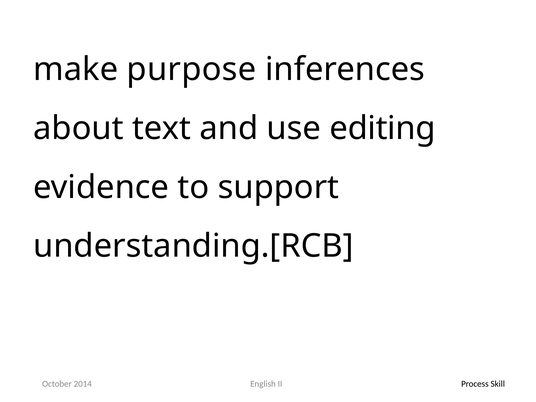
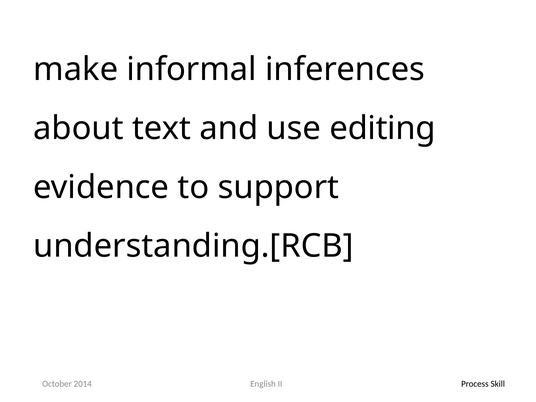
purpose: purpose -> informal (192, 69)
